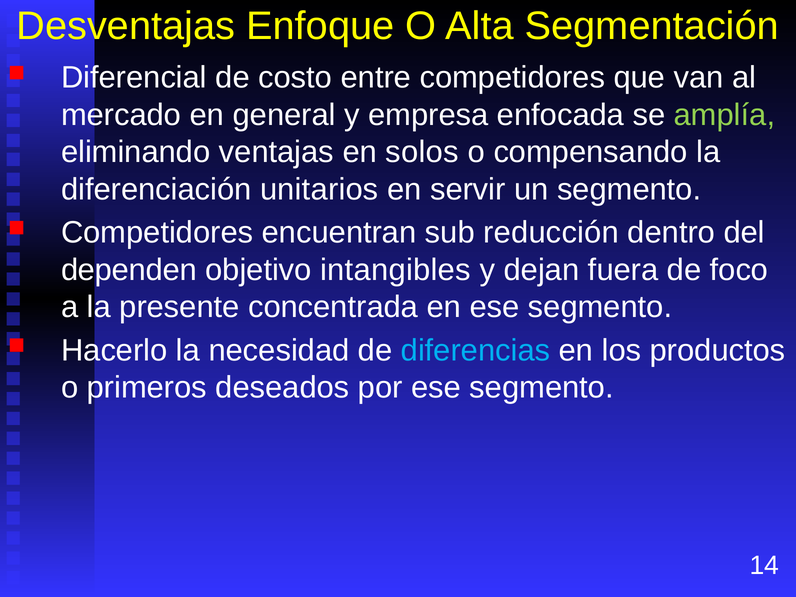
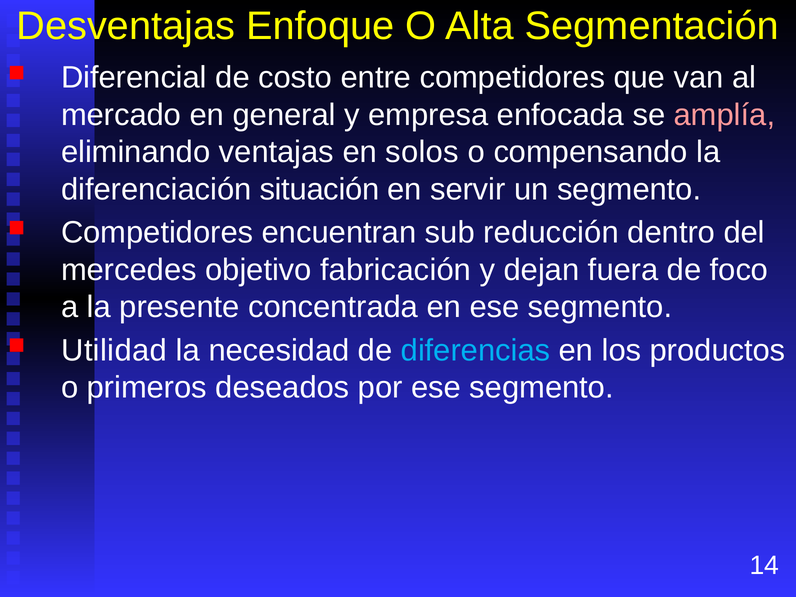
amplía colour: light green -> pink (724, 115)
unitarios: unitarios -> situación (319, 189)
dependen: dependen -> mercedes (129, 270)
intangibles: intangibles -> fabricación (396, 270)
Hacerlo: Hacerlo -> Utilidad (114, 350)
